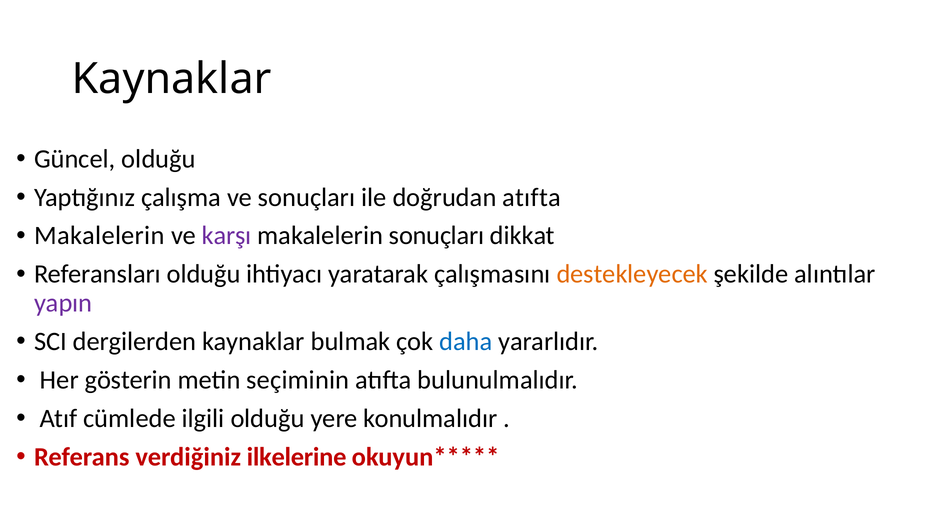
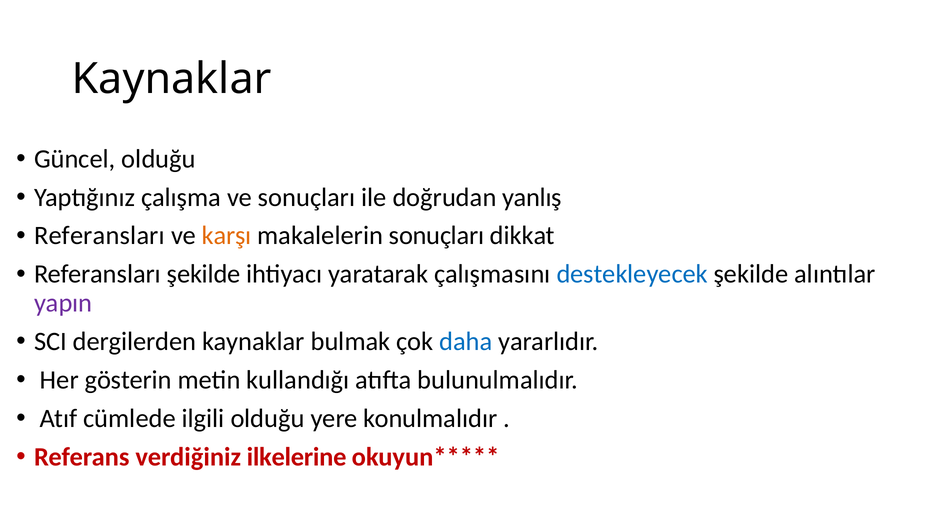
doğrudan atıfta: atıfta -> yanlış (532, 197)
Makalelerin: Makalelerin -> Referansları (99, 235)
karşı colour: purple -> orange (227, 235)
Referansları olduğu: olduğu -> şekilde (204, 274)
destekleyecek colour: orange -> blue (632, 274)
seçiminin: seçiminin -> kullandığı (298, 379)
